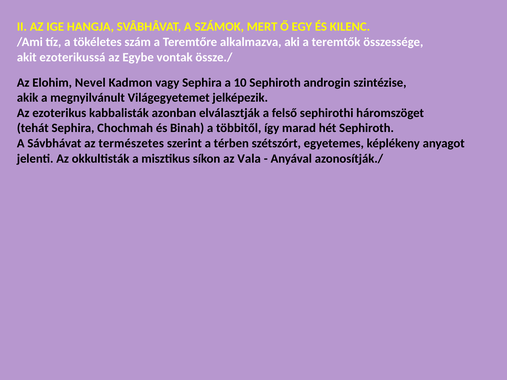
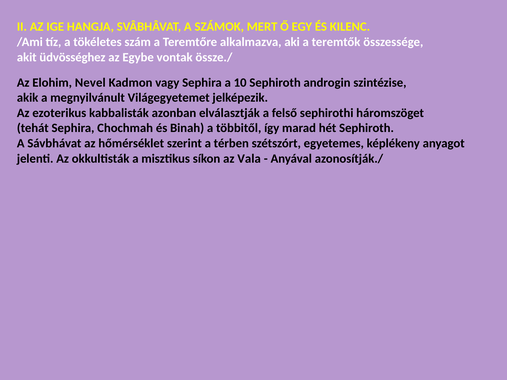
ezoterikussá: ezoterikussá -> üdvösséghez (72, 57)
természetes: természetes -> hőmérséklet (131, 143)
